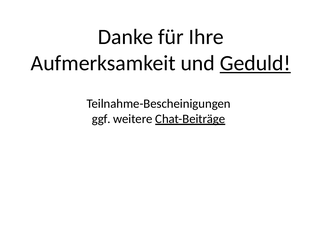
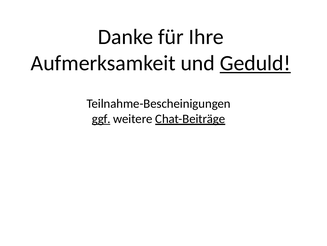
ggf underline: none -> present (101, 119)
